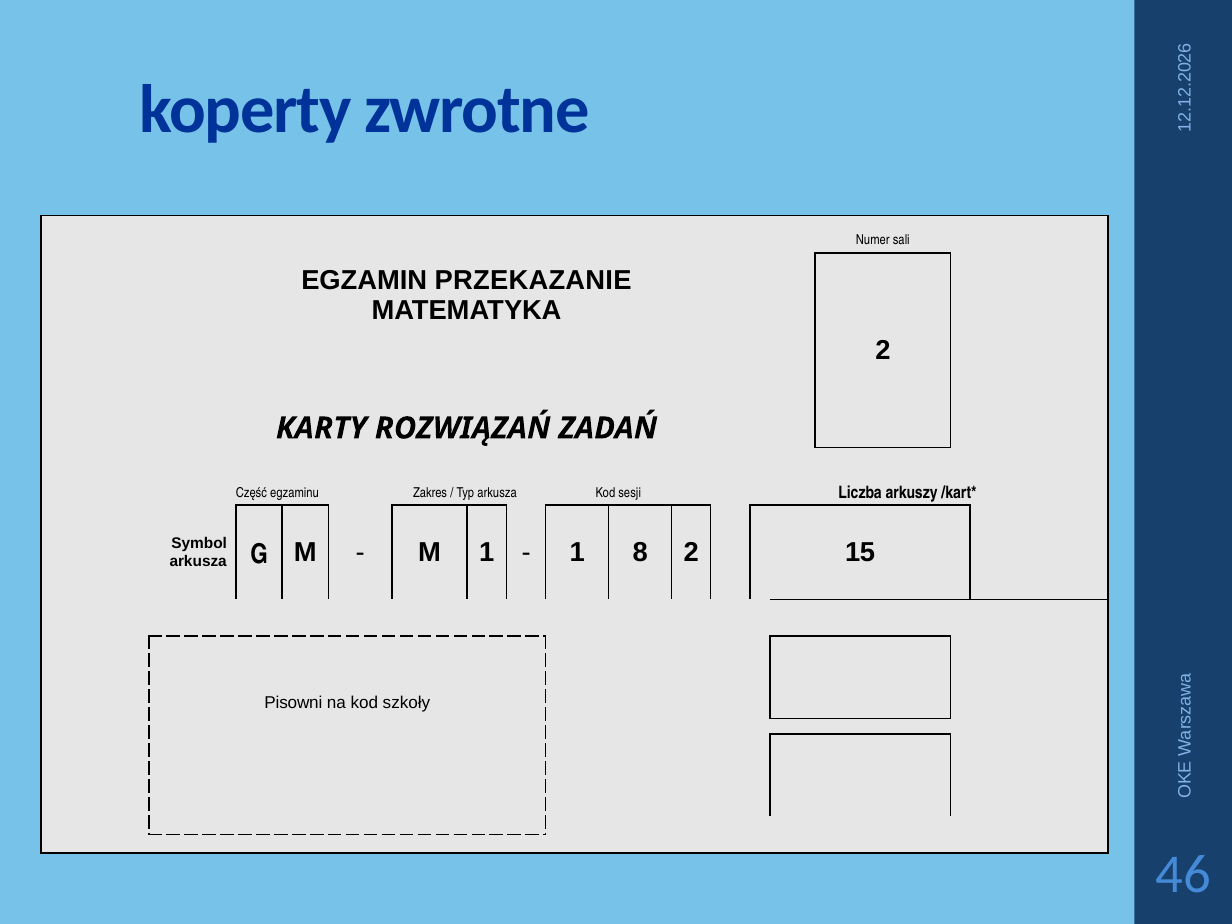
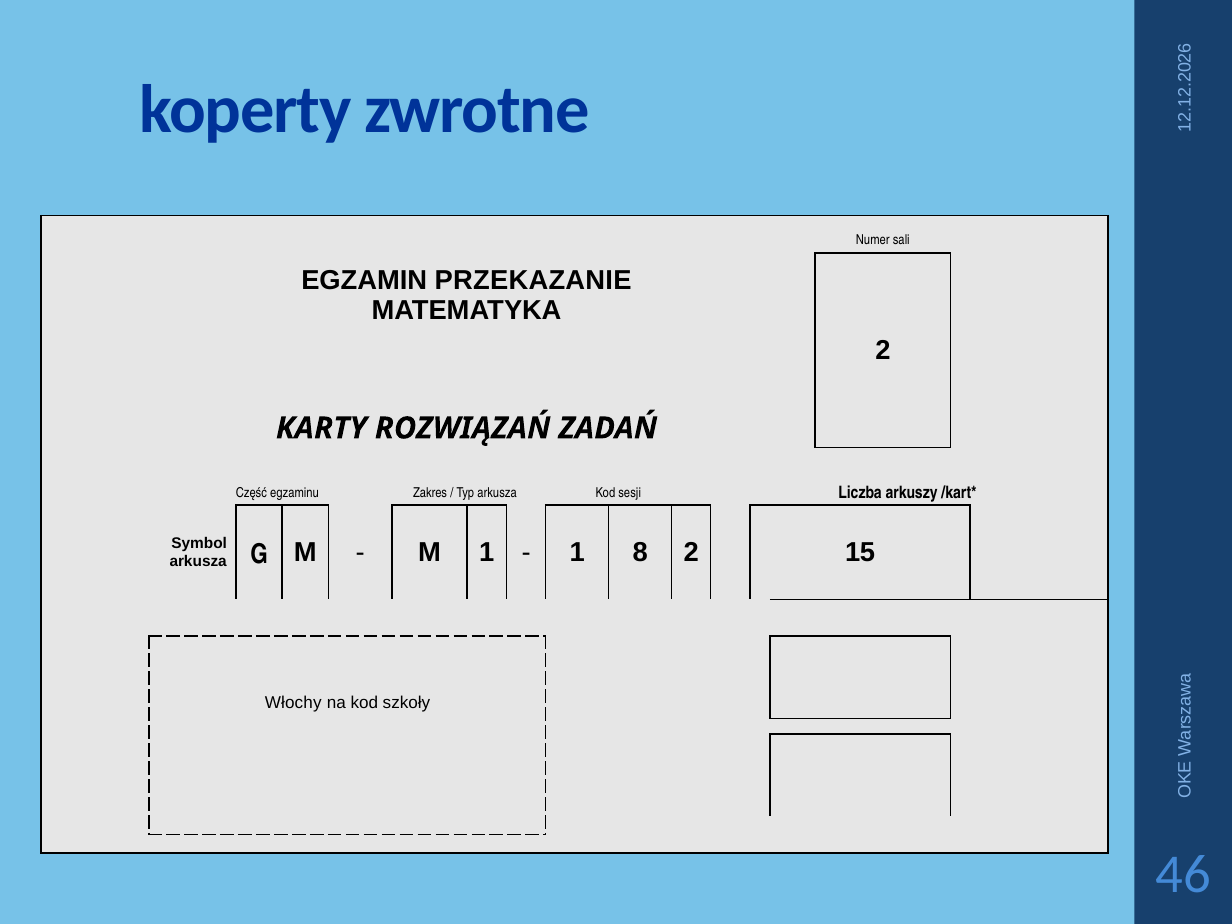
Pisowni: Pisowni -> Włochy (293, 703)
